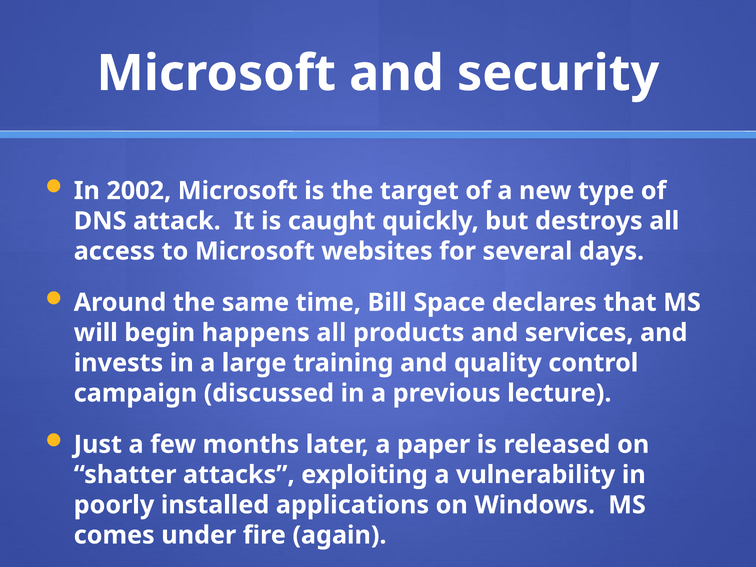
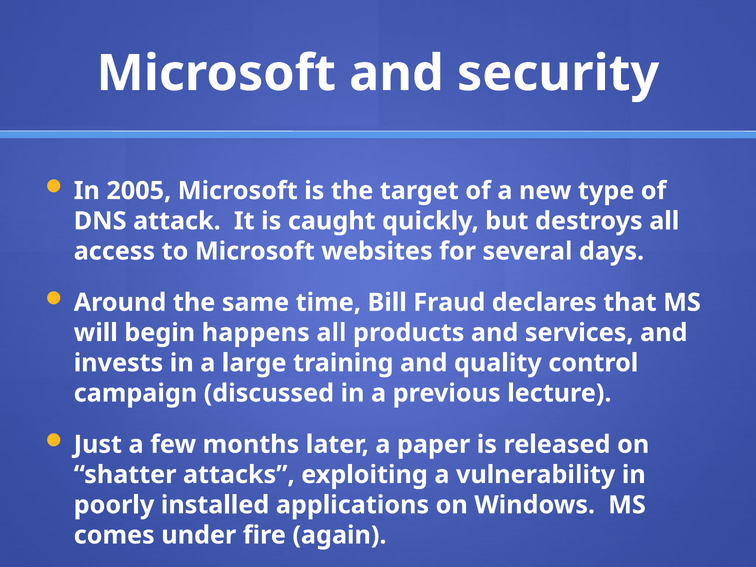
2002: 2002 -> 2005 (139, 191)
Space: Space -> Fraud (449, 303)
